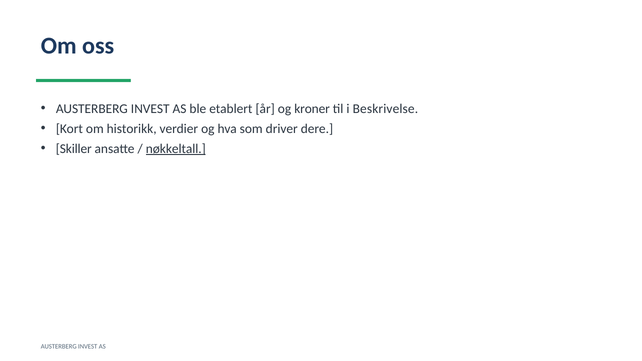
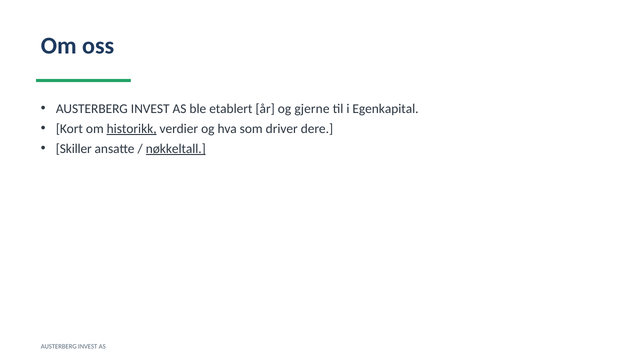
kroner: kroner -> gjerne (312, 109)
Beskrivelse: Beskrivelse -> Egenkapital (386, 109)
historikk underline: none -> present (132, 129)
